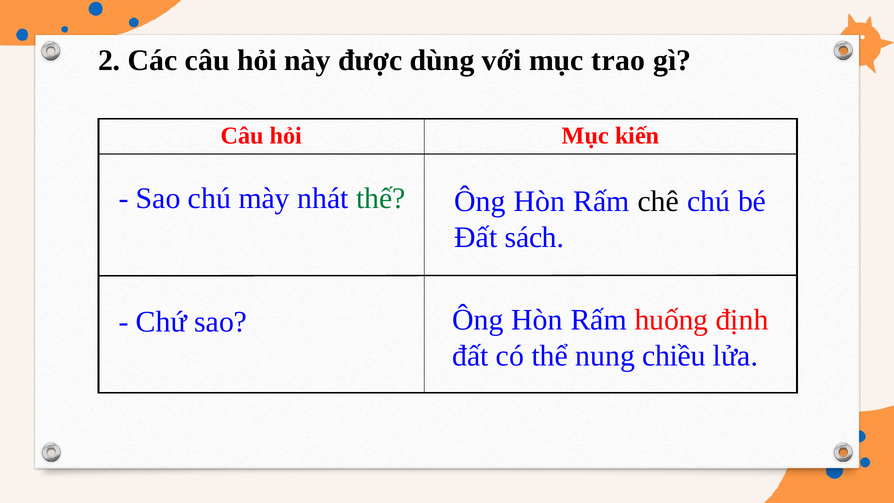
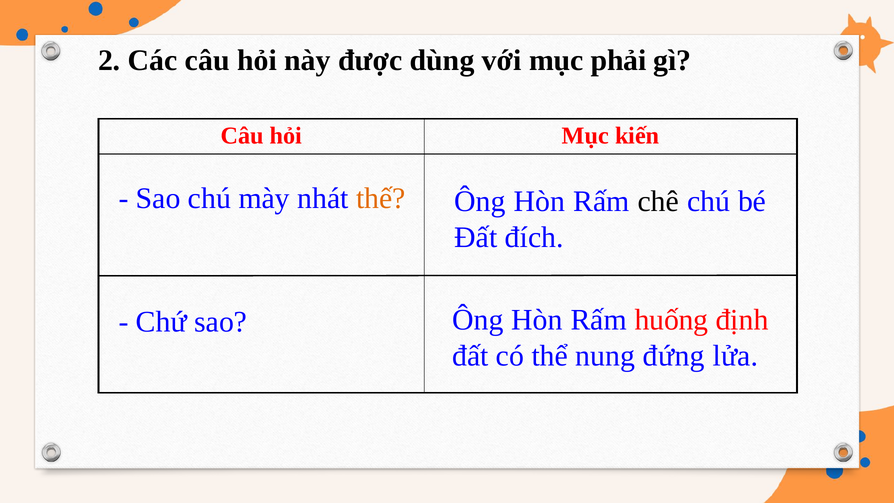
trao: trao -> phải (619, 60)
thế colour: green -> orange (381, 198)
sách: sách -> đích (534, 237)
chiều: chiều -> đứng (674, 356)
